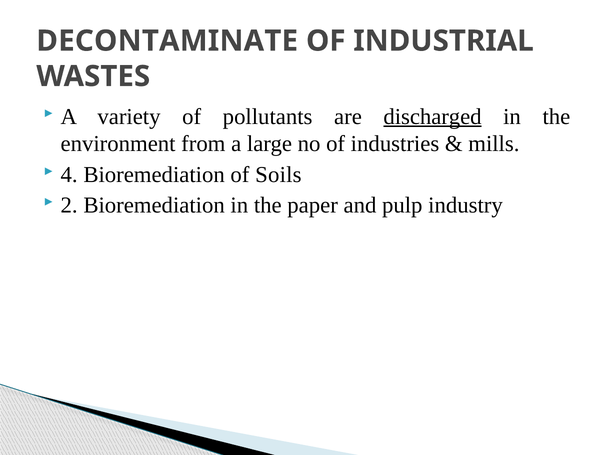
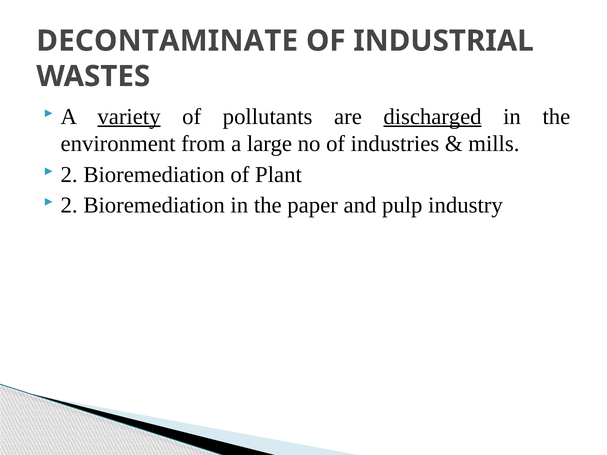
variety underline: none -> present (129, 117)
4: 4 -> 2 (69, 175)
Soils: Soils -> Plant (278, 175)
